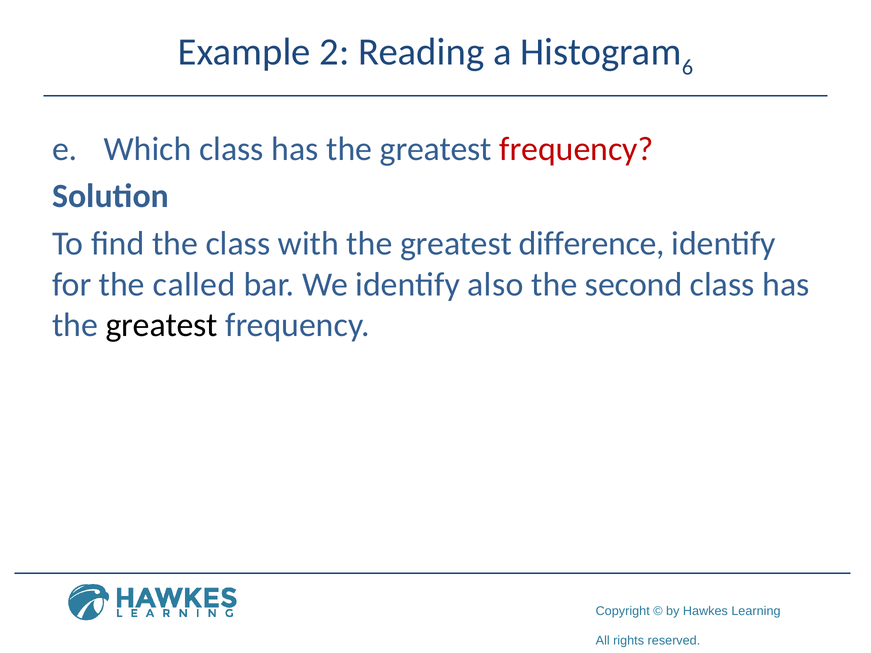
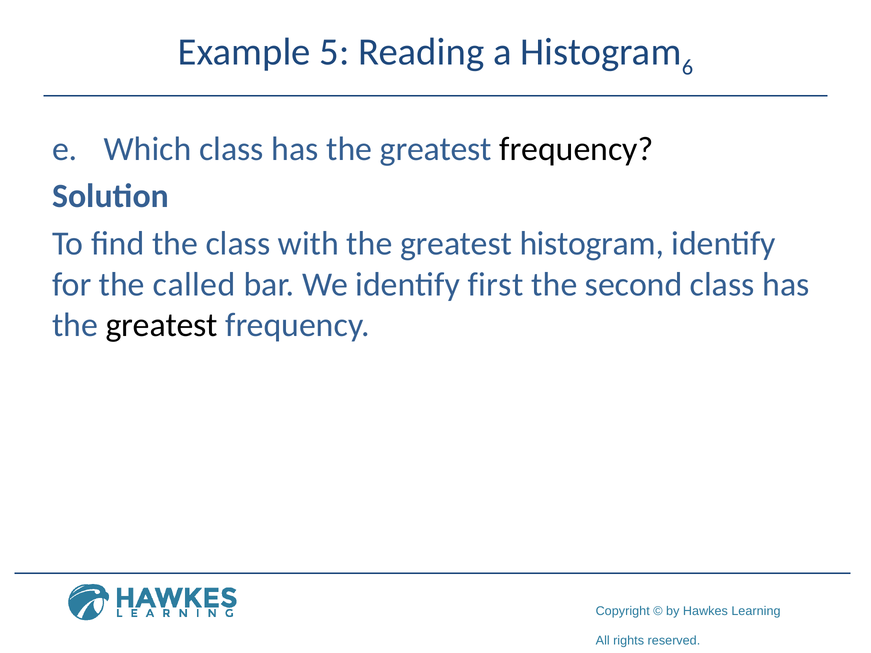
2: 2 -> 5 (334, 52)
frequency colour: red -> black (576, 149)
greatest difference: difference -> histogram (592, 244)
also: also -> first (495, 285)
